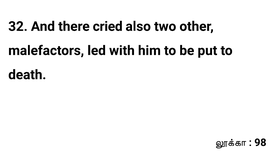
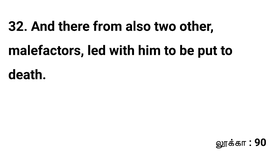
cried: cried -> from (108, 26)
98: 98 -> 90 (260, 143)
